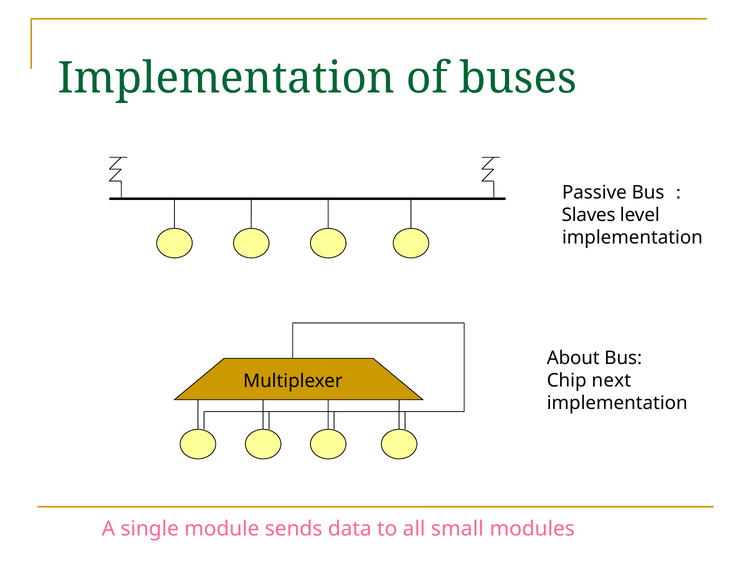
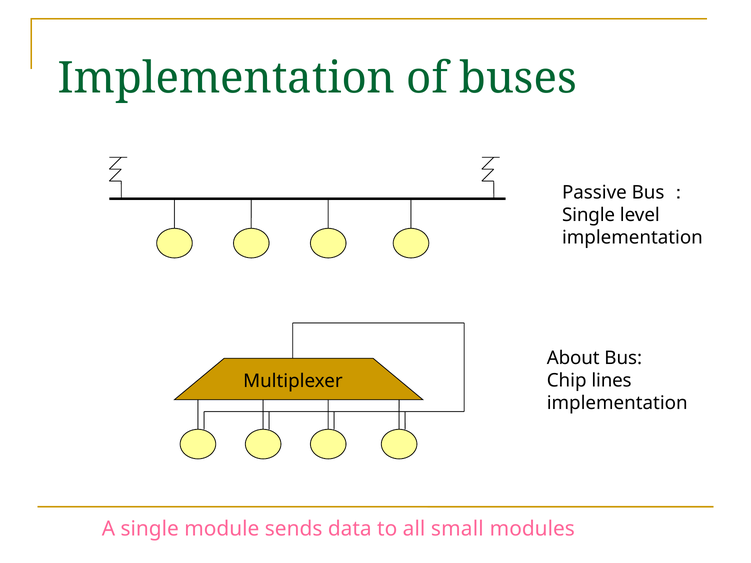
Slaves: Slaves -> Single (589, 215)
next: next -> lines (612, 381)
